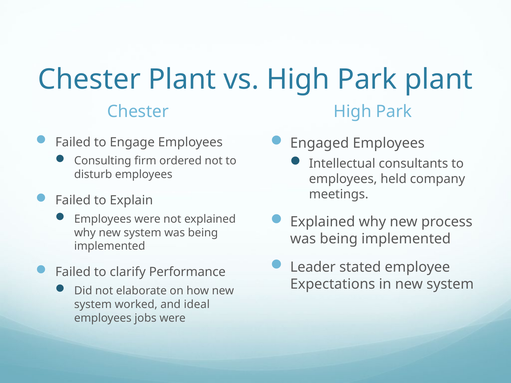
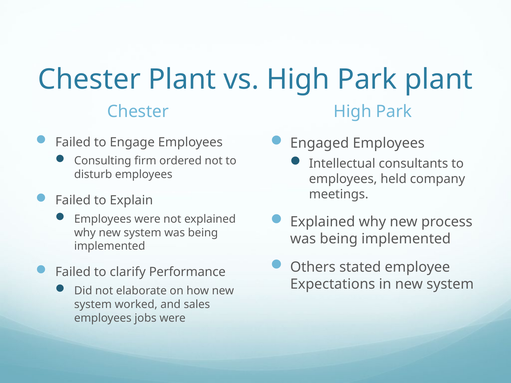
Leader: Leader -> Others (313, 267)
ideal: ideal -> sales (197, 305)
